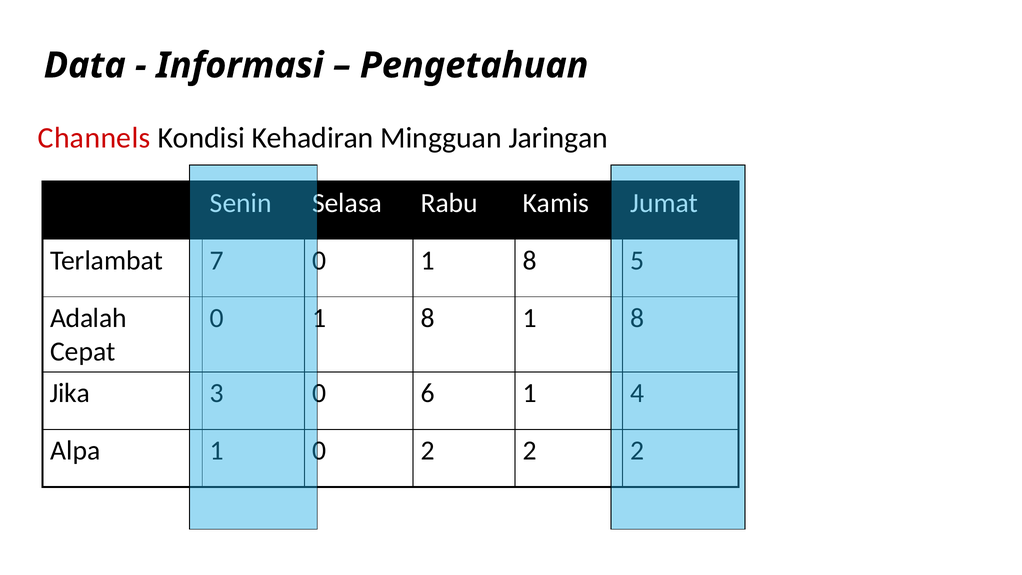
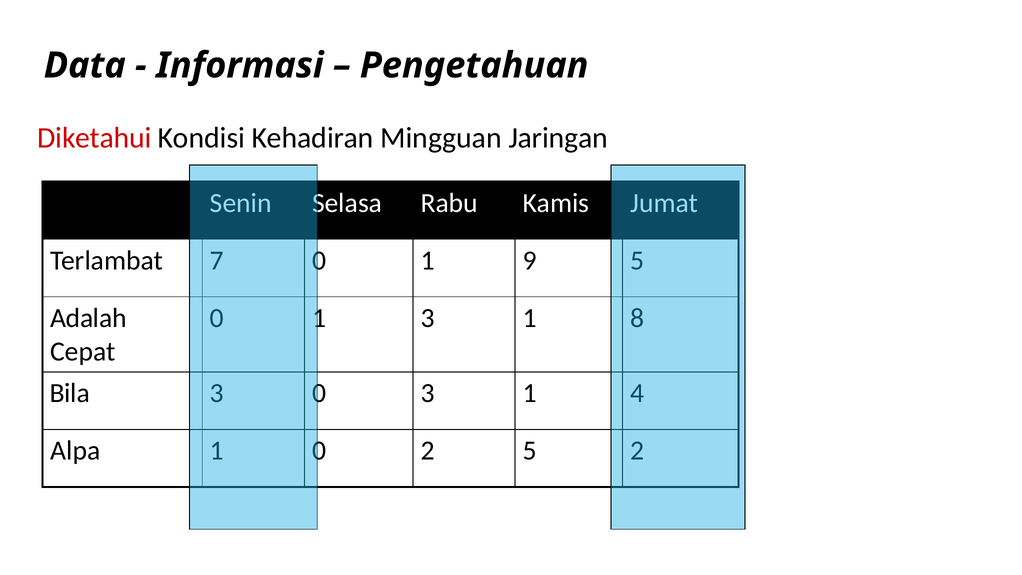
Channels: Channels -> Diketahui (94, 138)
8: 8 -> 9 (530, 260)
8: 8 -> 3 (428, 318)
Jika: Jika -> Bila (70, 393)
6: 6 -> 3 (428, 393)
2: 2 -> 5 (530, 451)
